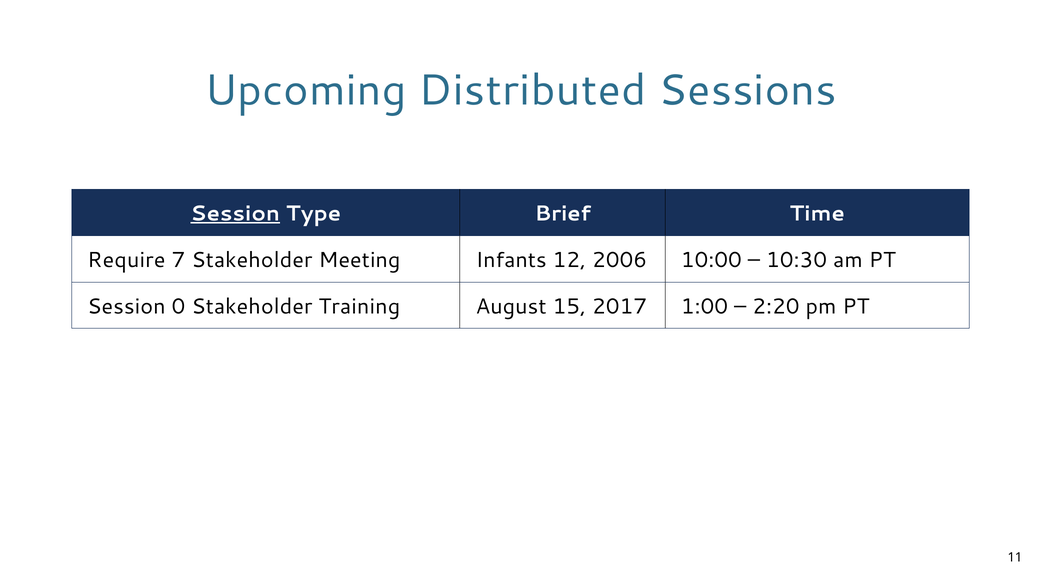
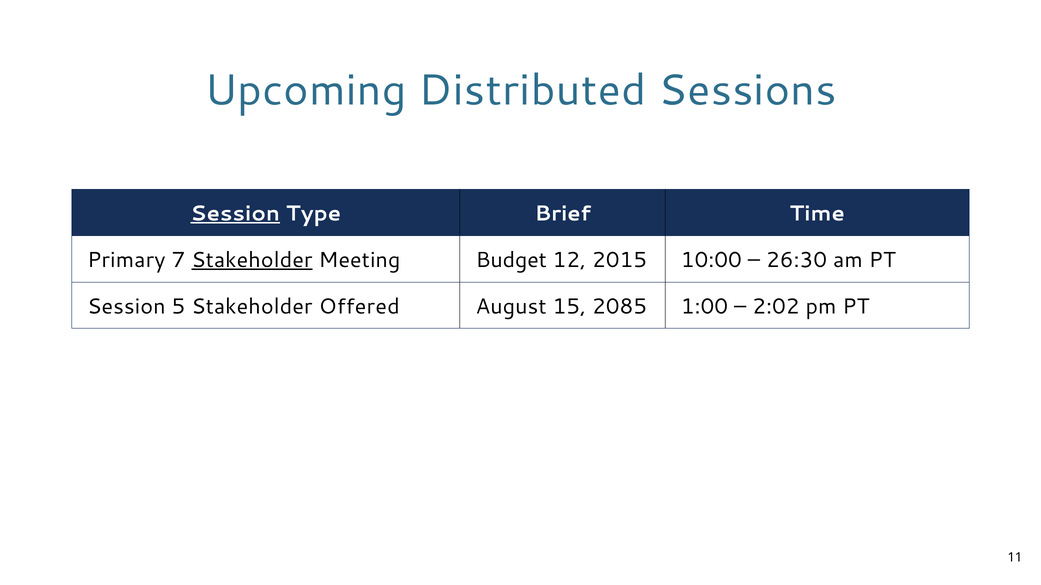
Require: Require -> Primary (126, 260)
Stakeholder underline: none -> present (252, 260)
Infants: Infants -> Budget (511, 260)
2006: 2006 -> 2015 (620, 260)
10:30: 10:30 -> 26:30 (797, 260)
0: 0 -> 5 (178, 307)
Training: Training -> Offered (359, 307)
2017: 2017 -> 2085 (620, 307)
2:20: 2:20 -> 2:02 (776, 307)
